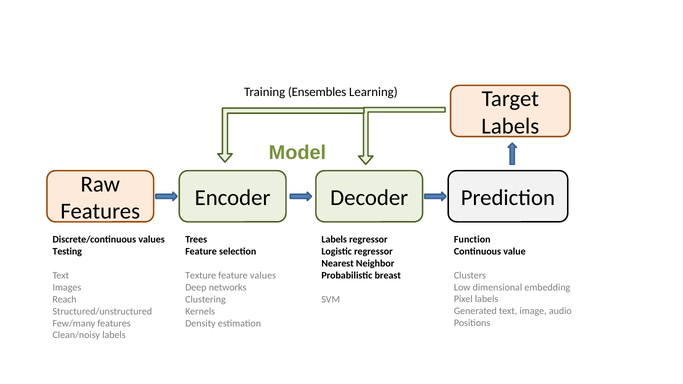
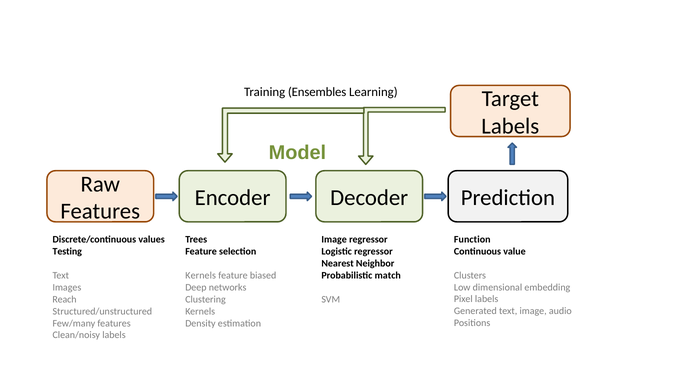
Labels: Labels -> Image (334, 240)
Texture: Texture -> Kernels (201, 276)
feature values: values -> biased (263, 276)
breast: breast -> match (388, 276)
